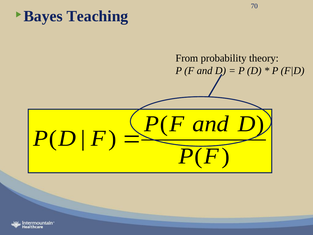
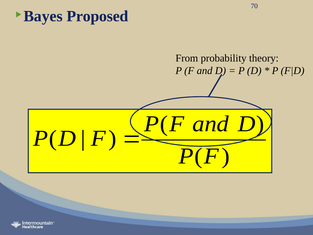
Teaching: Teaching -> Proposed (97, 16)
